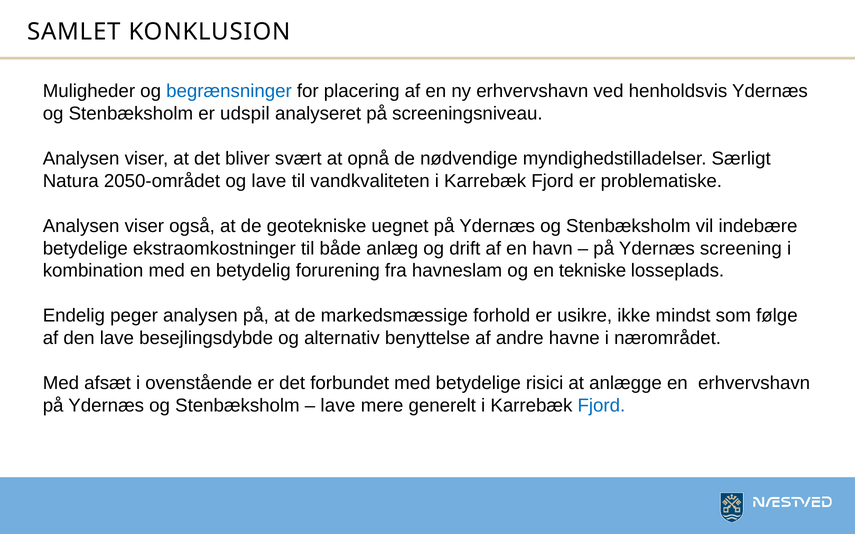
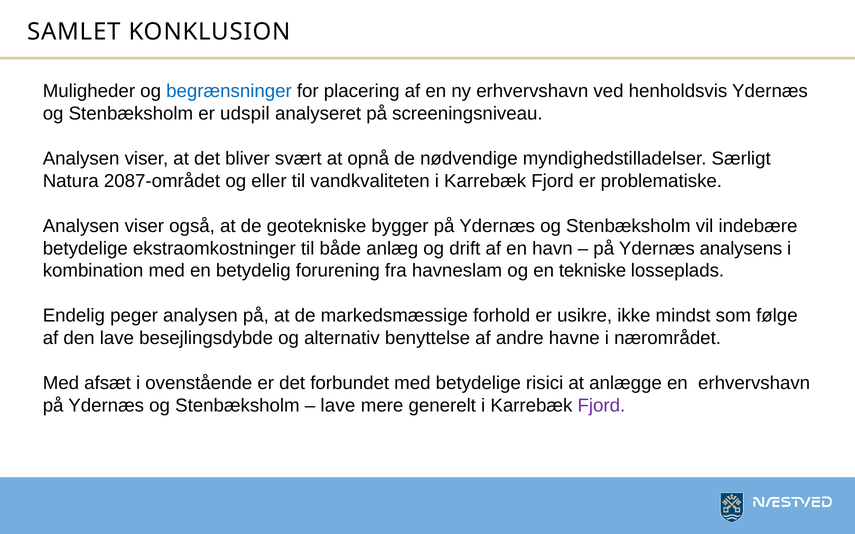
2050-området: 2050-området -> 2087-området (162, 181)
og lave: lave -> eller (269, 181)
uegnet: uegnet -> bygger (400, 226)
screening: screening -> analysens (741, 249)
Fjord colour: blue -> purple (601, 406)
